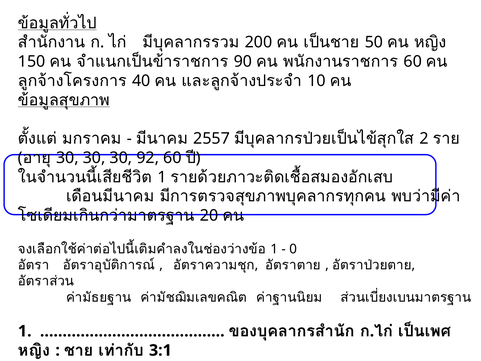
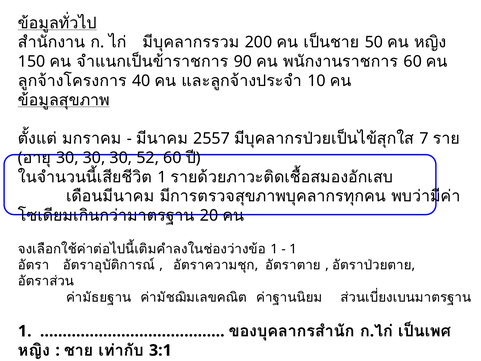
2: 2 -> 7 (424, 138)
92: 92 -> 52 (148, 158)
0: 0 -> 1 (293, 249)
